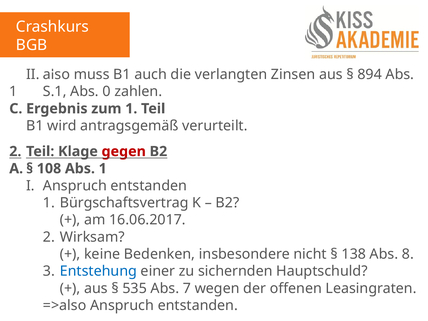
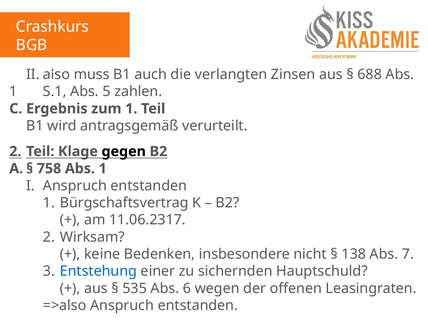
894: 894 -> 688 (370, 74)
0: 0 -> 5 (107, 92)
gegen colour: red -> black (124, 151)
108: 108 -> 758 (49, 169)
16.06.2017: 16.06.2017 -> 11.06.2317 (147, 220)
8: 8 -> 7 (408, 254)
7: 7 -> 6 (187, 288)
